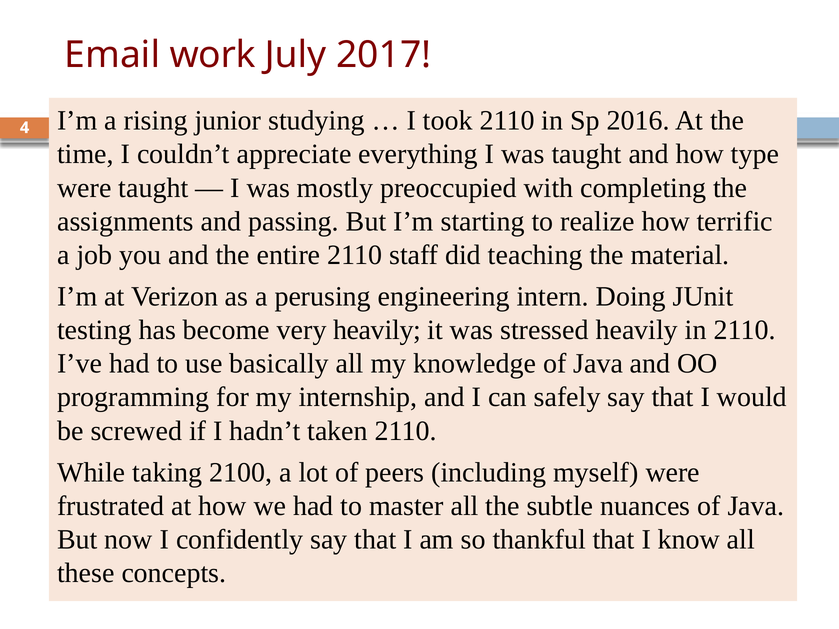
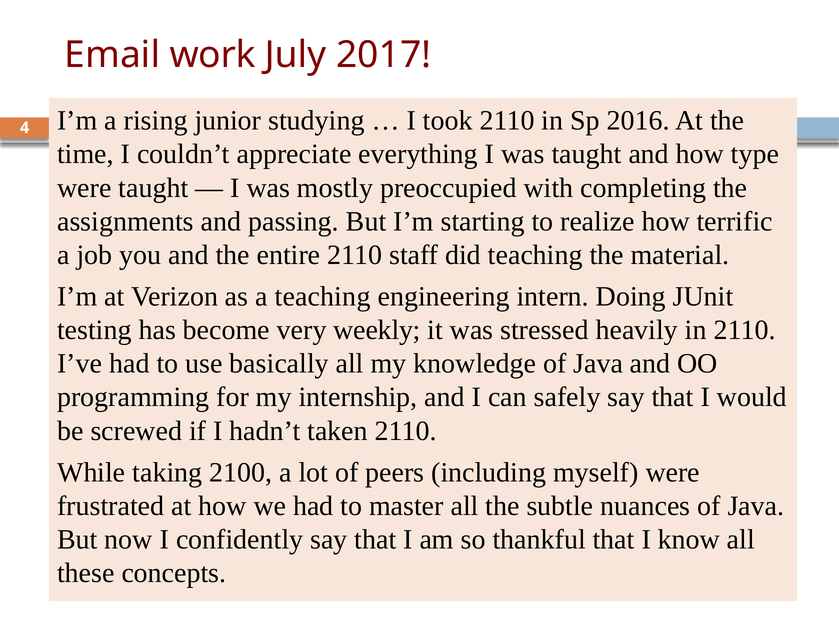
a perusing: perusing -> teaching (323, 297)
very heavily: heavily -> weekly (377, 330)
